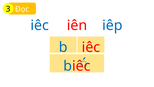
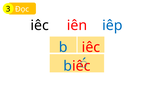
iêc colour: blue -> black (40, 25)
